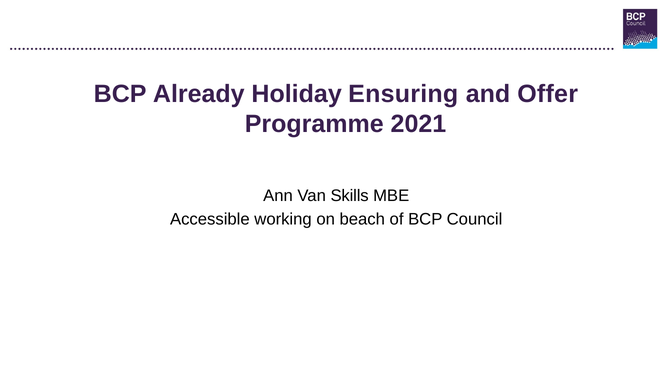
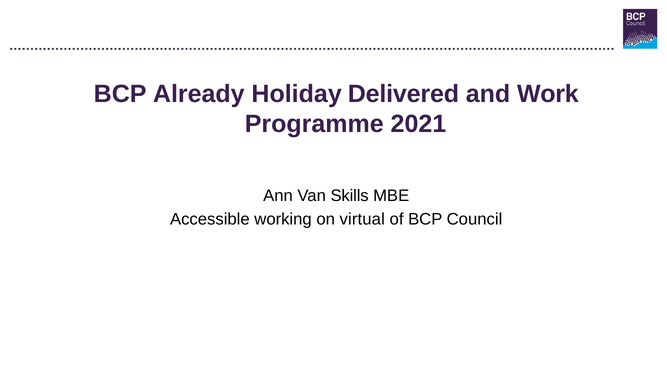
Ensuring: Ensuring -> Delivered (403, 94)
Offer: Offer -> Work (548, 94)
beach: beach -> virtual (362, 219)
